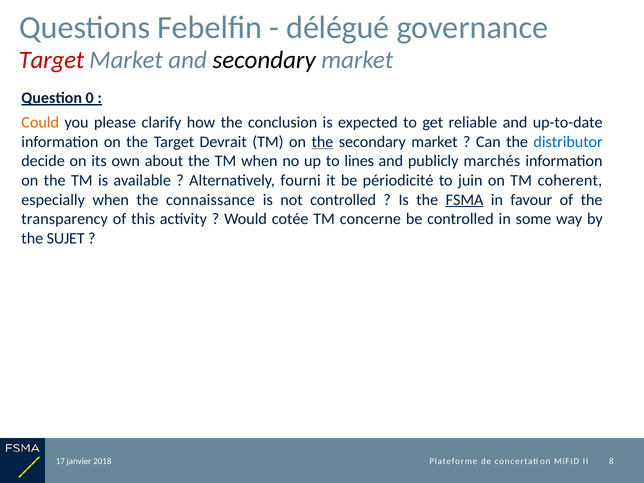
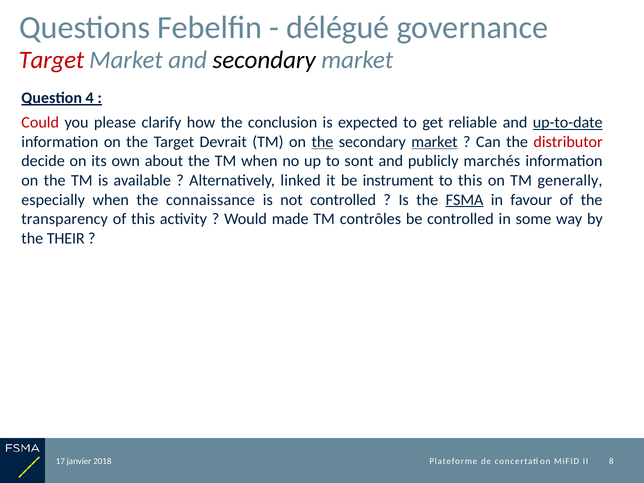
0: 0 -> 4 (90, 98)
Could colour: orange -> red (40, 123)
up-to-date underline: none -> present (568, 123)
market underline: none -> present (434, 142)
distributor colour: blue -> red (568, 142)
lines: lines -> sont (359, 161)
fourni: fourni -> linked (301, 180)
périodicité: périodicité -> instrument (398, 180)
to juin: juin -> this (470, 180)
coherent: coherent -> generally (570, 180)
cotée: cotée -> made (290, 219)
concerne: concerne -> contrôles (370, 219)
SUJET: SUJET -> THEIR (66, 238)
